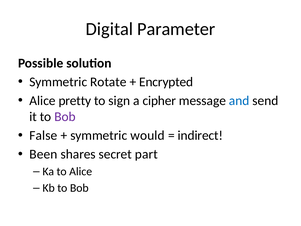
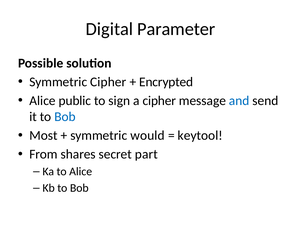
Symmetric Rotate: Rotate -> Cipher (108, 82)
pretty: pretty -> public (75, 101)
Bob colour: purple -> blue (65, 117)
False: False -> Most (43, 135)
indirect: indirect -> keytool (200, 135)
Been: Been -> From (43, 154)
